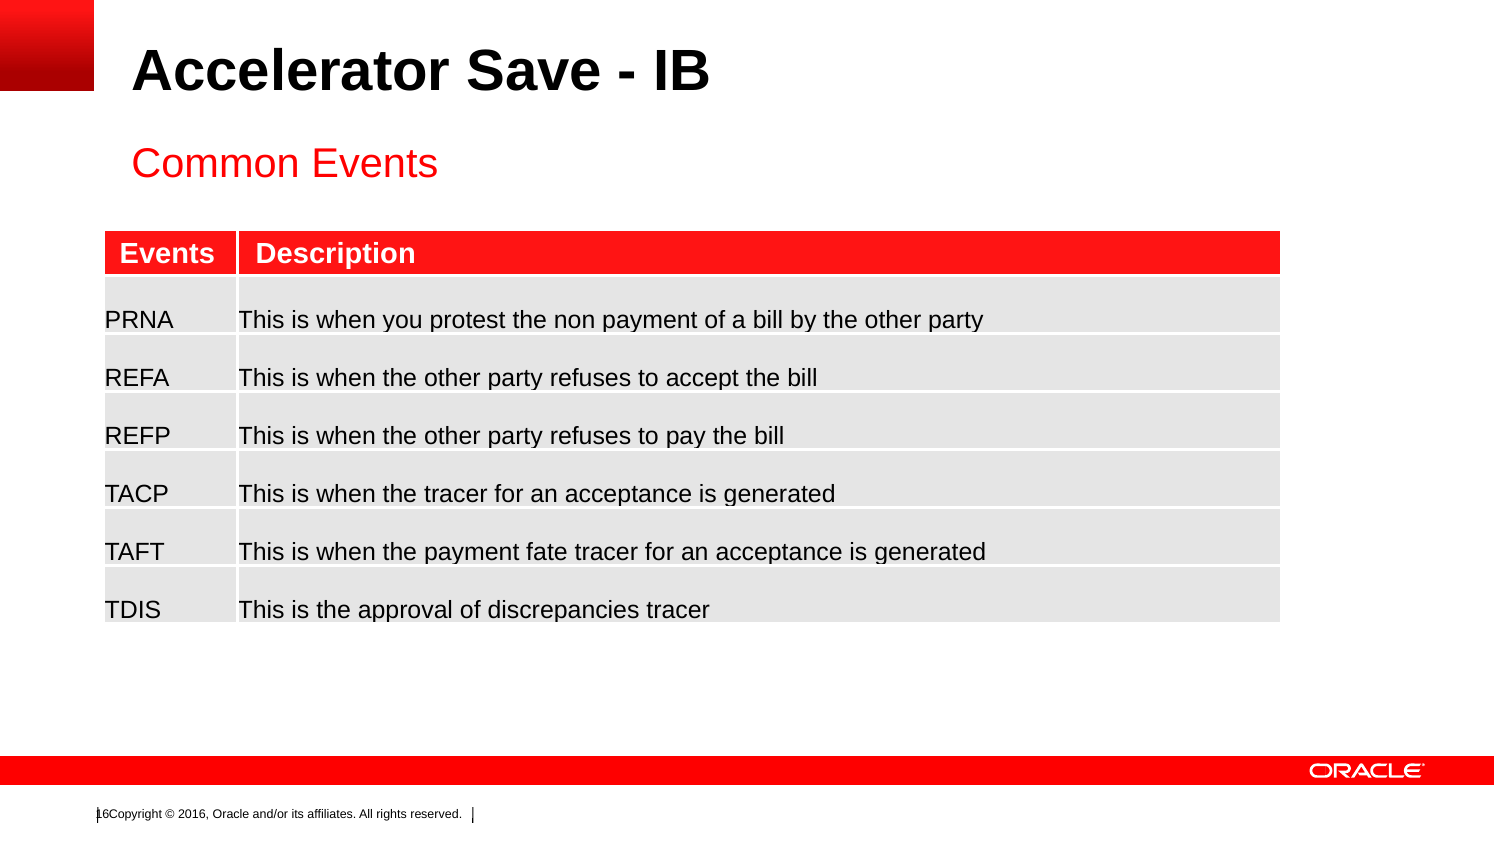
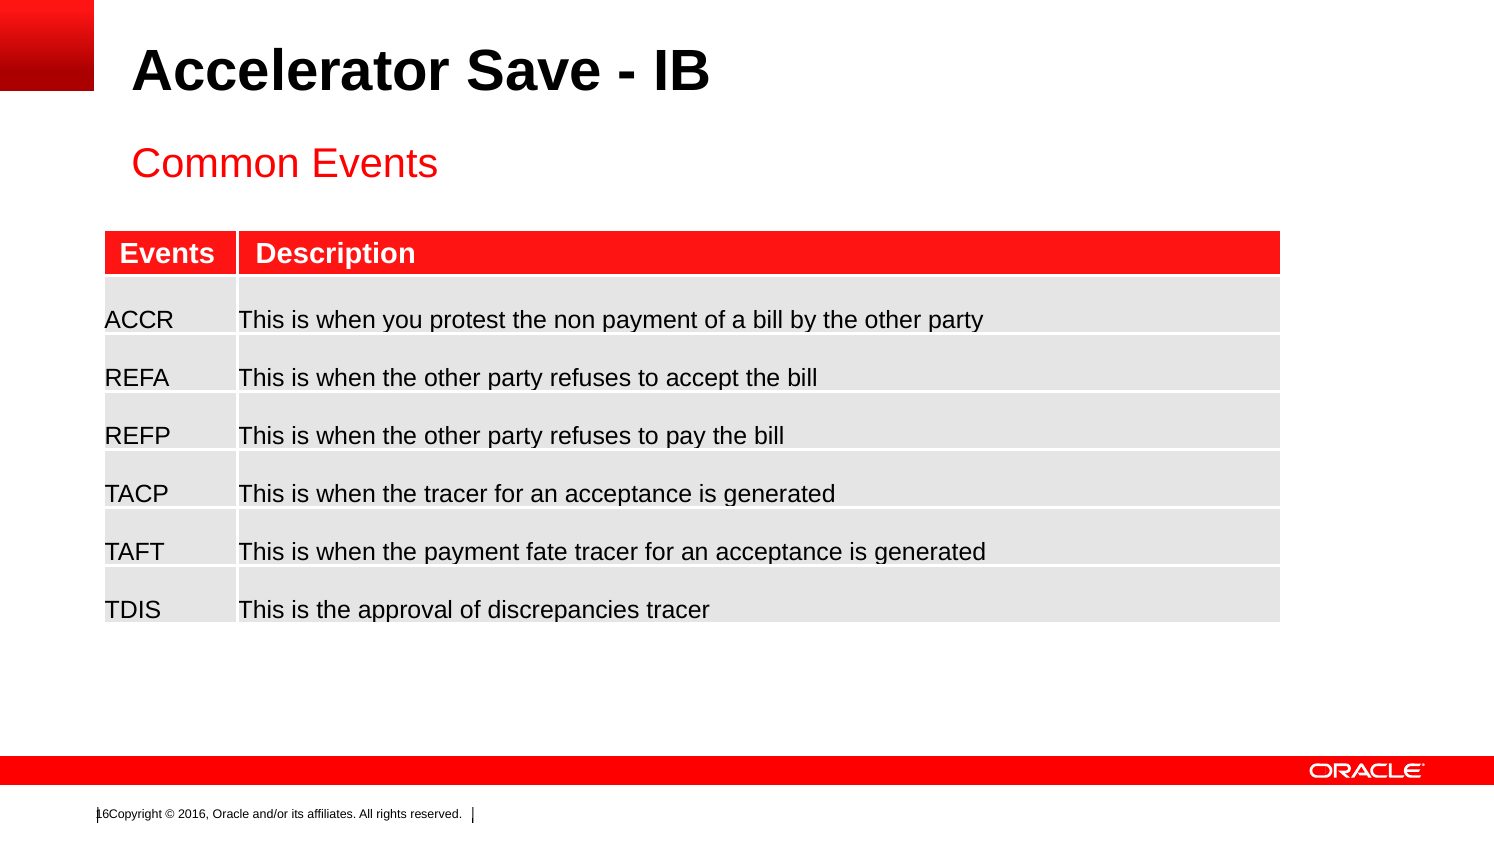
PRNA: PRNA -> ACCR (139, 320)
